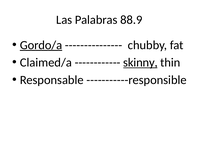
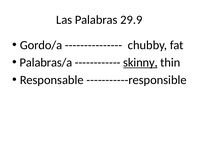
88.9: 88.9 -> 29.9 (131, 20)
Gordo/a underline: present -> none (41, 45)
Claimed/a: Claimed/a -> Palabras/a (46, 63)
